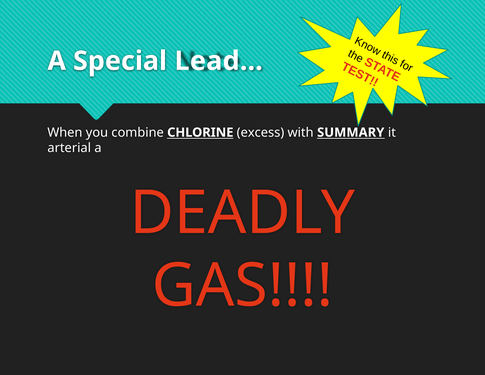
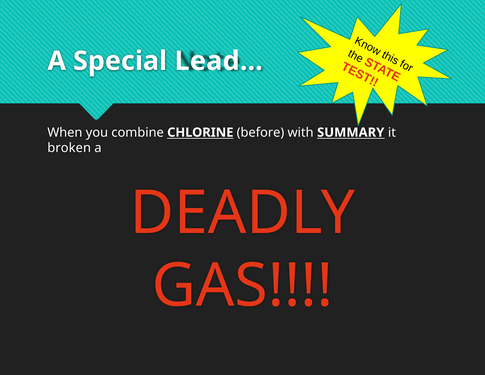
excess: excess -> before (260, 132)
arterial: arterial -> broken (69, 148)
